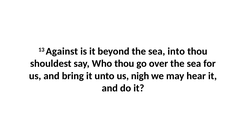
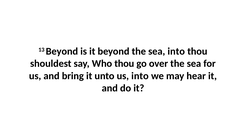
13 Against: Against -> Beyond (62, 51)
us nigh: nigh -> into (140, 76)
